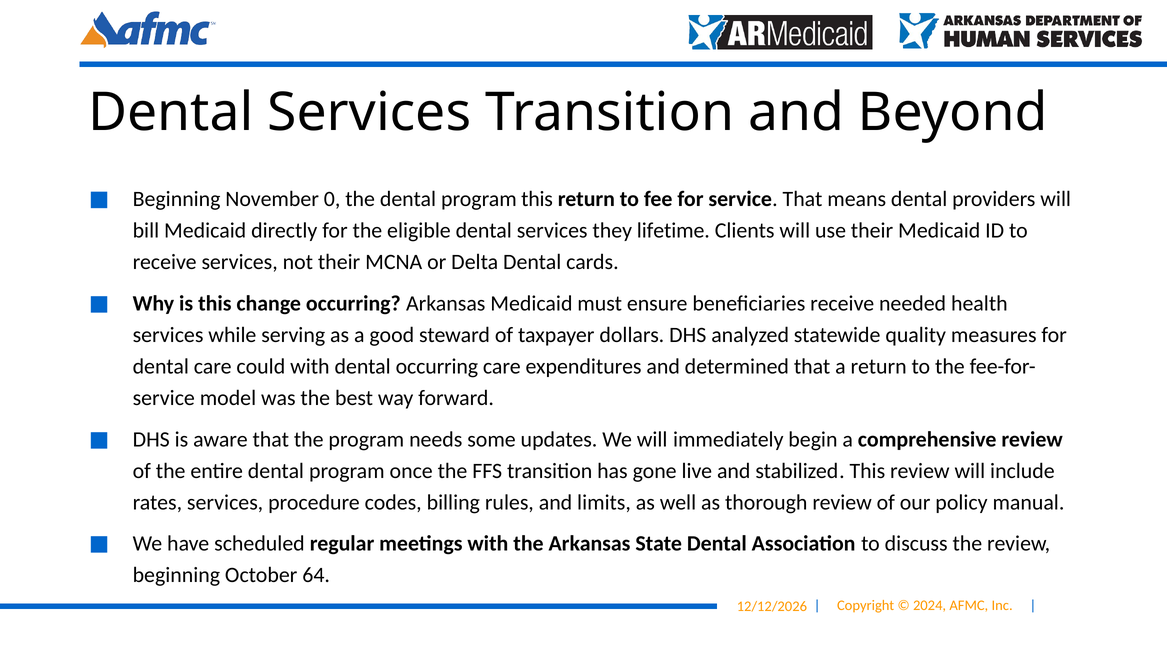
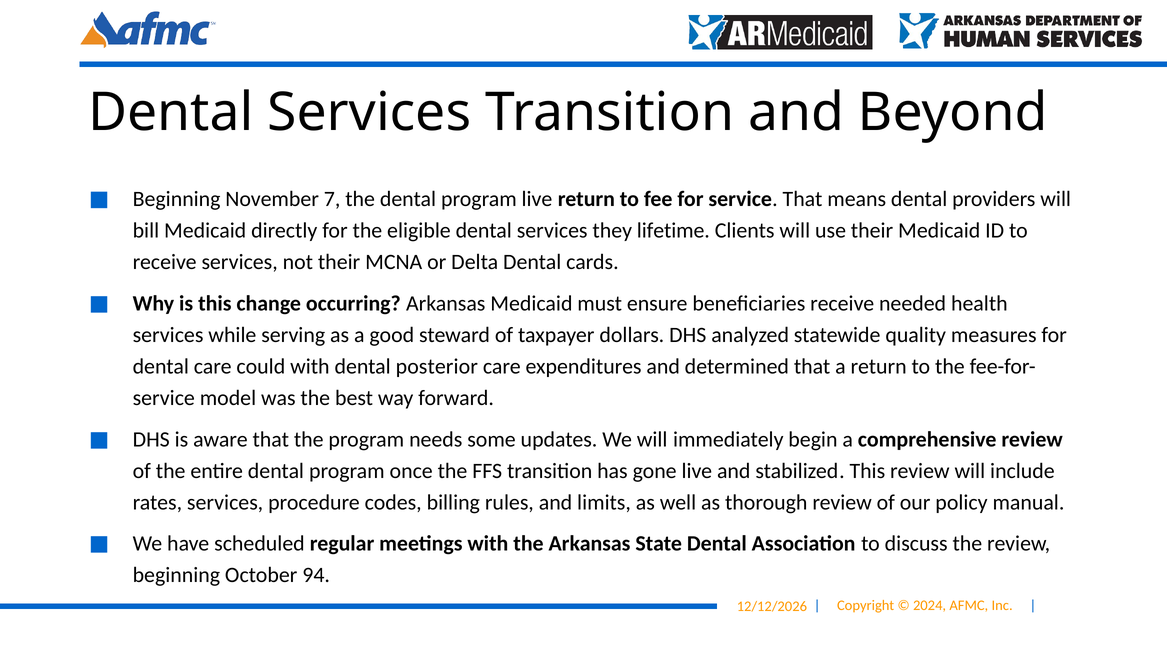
0: 0 -> 7 (332, 199)
program this: this -> live (537, 199)
dental occurring: occurring -> posterior (437, 366)
64: 64 -> 94 (316, 575)
